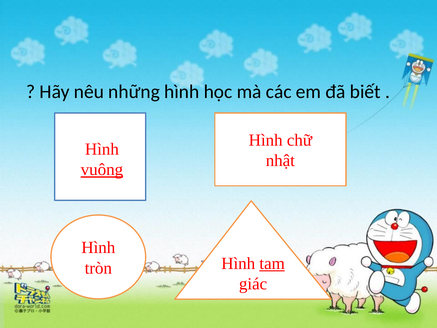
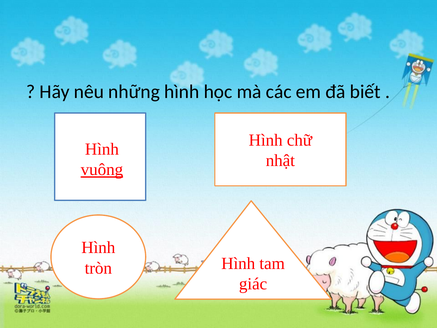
tam underline: present -> none (272, 263)
